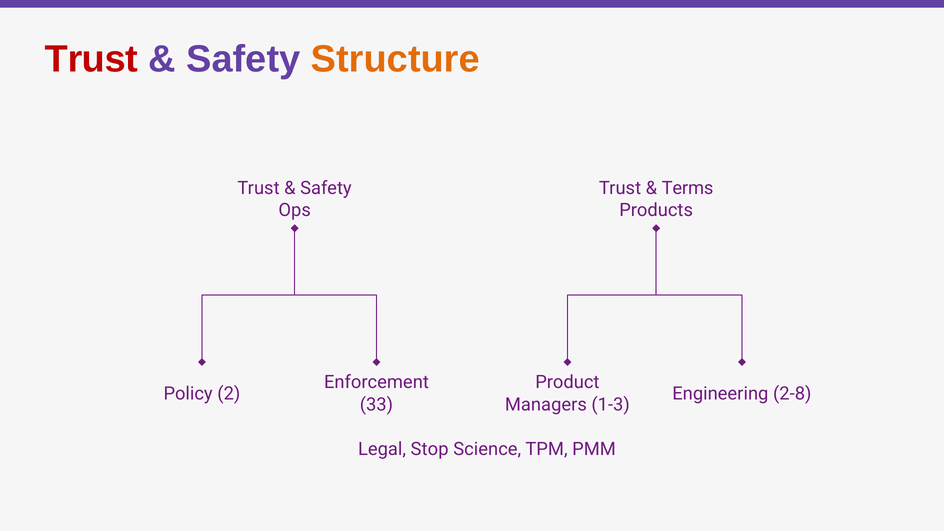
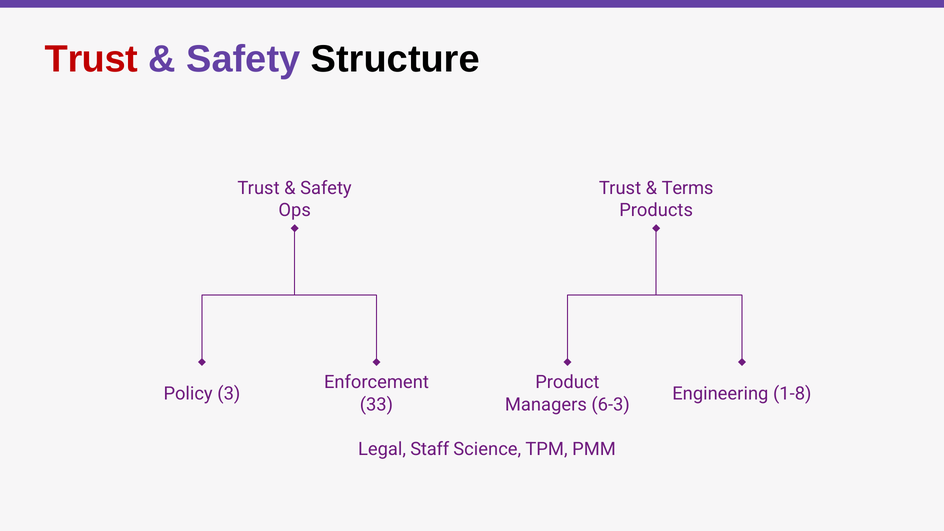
Structure colour: orange -> black (395, 59)
2: 2 -> 3 (229, 393)
2-8: 2-8 -> 1-8 (792, 393)
1-3: 1-3 -> 6-3 (611, 404)
Stop: Stop -> Staff (430, 449)
